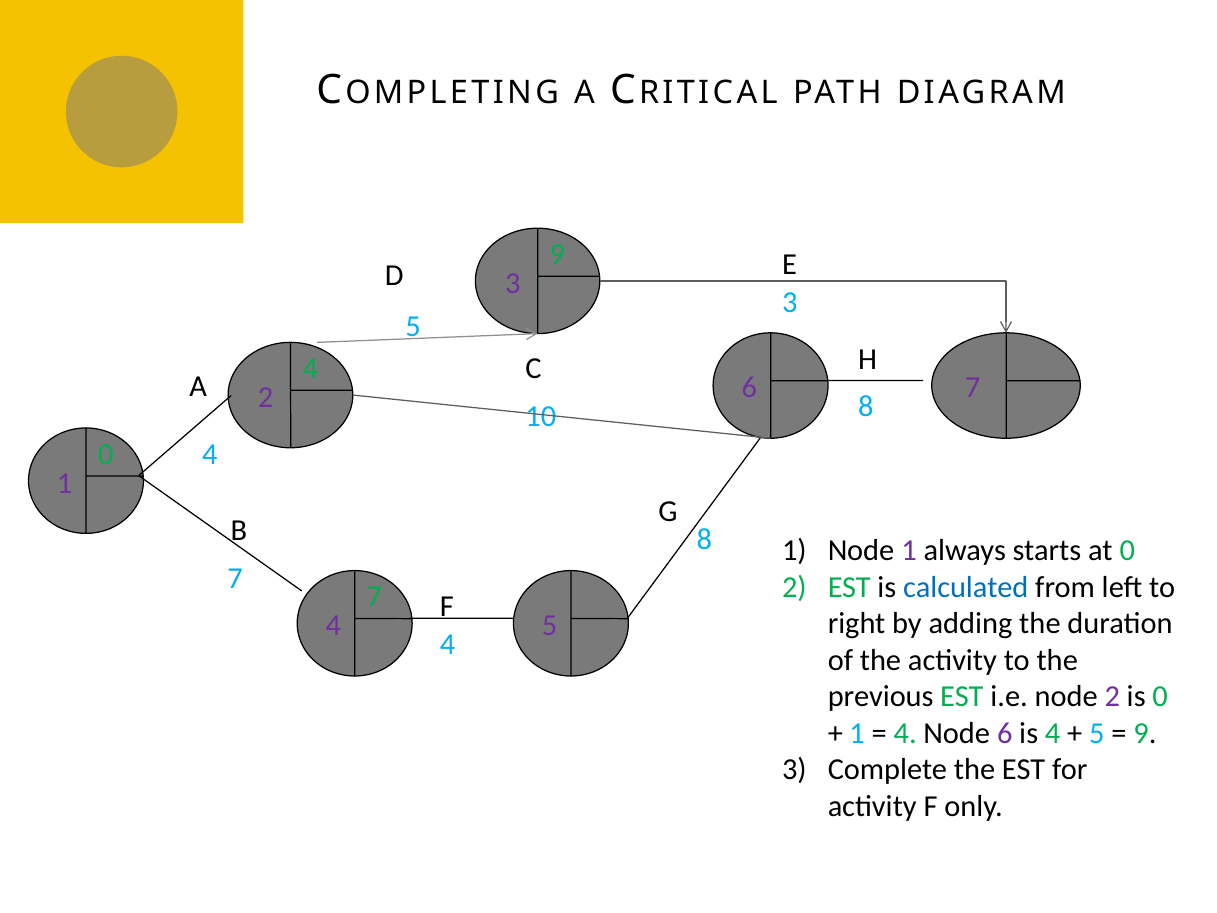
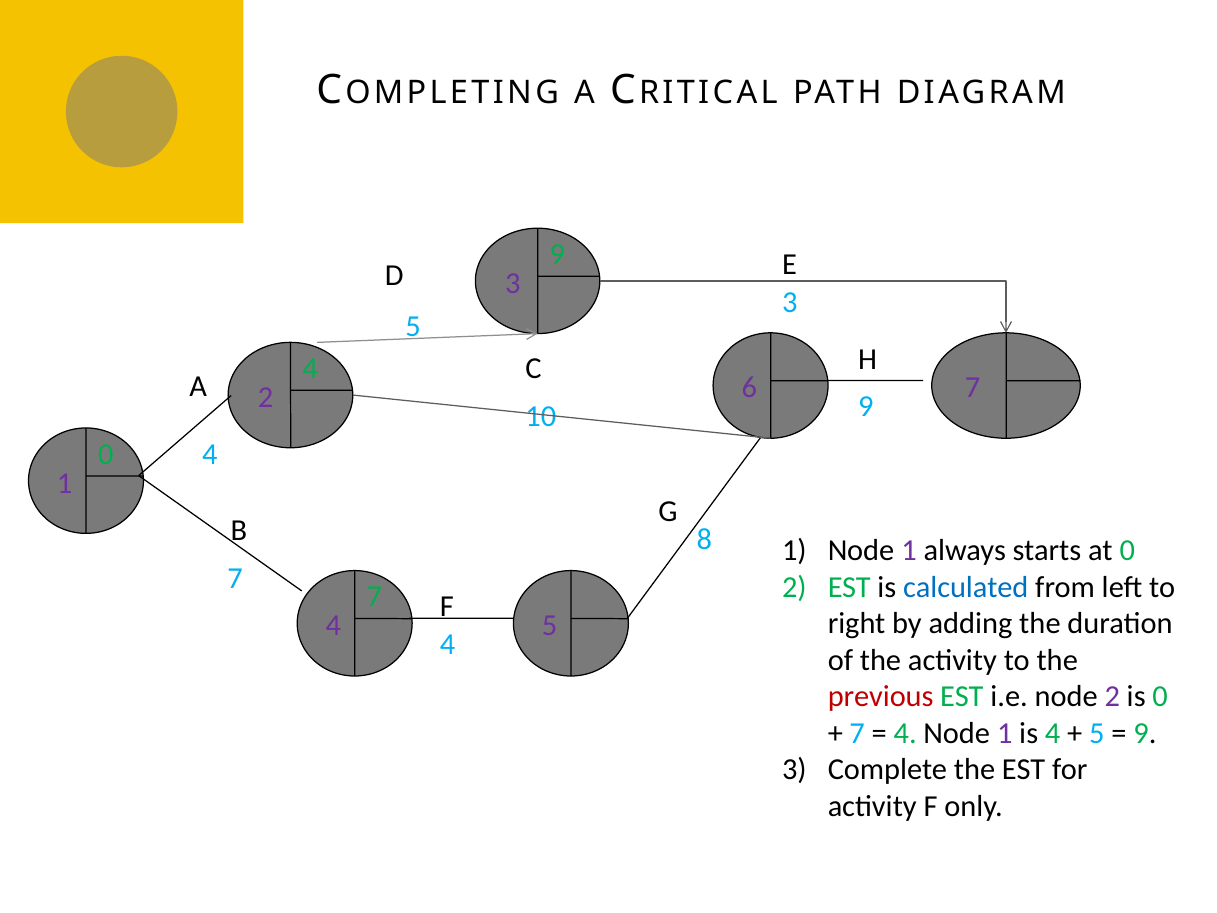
10 8: 8 -> 9 (866, 407)
previous colour: black -> red (881, 697)
1: 1 -> 7 (857, 733)
4 Node 6: 6 -> 1 (1005, 733)
